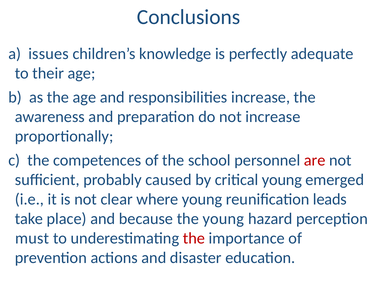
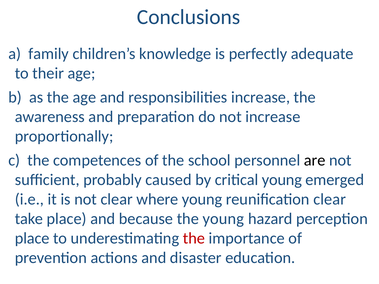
issues: issues -> family (49, 54)
are colour: red -> black (315, 160)
reunification leads: leads -> clear (330, 199)
must: must -> place (32, 238)
